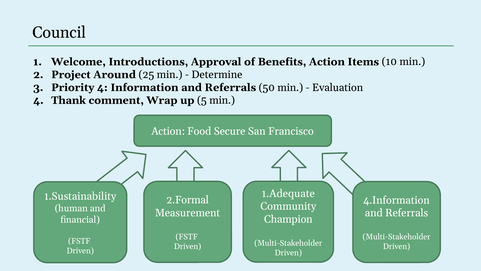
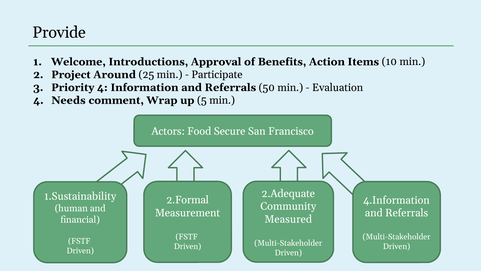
Council: Council -> Provide (59, 32)
Determine: Determine -> Participate (217, 75)
Thank: Thank -> Needs (68, 100)
Action: Action -> Actors (168, 131)
1.Adequate: 1.Adequate -> 2.Adequate (288, 193)
Champion: Champion -> Measured (288, 219)
